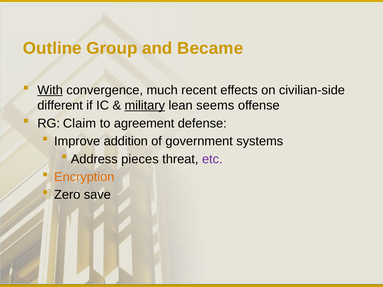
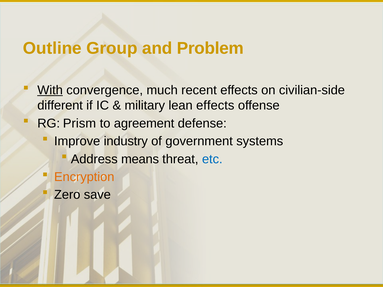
Became: Became -> Problem (210, 48)
military underline: present -> none (145, 106)
lean seems: seems -> effects (215, 106)
Claim: Claim -> Prism (79, 123)
addition: addition -> industry (126, 141)
pieces: pieces -> means (140, 159)
etc colour: purple -> blue (212, 159)
